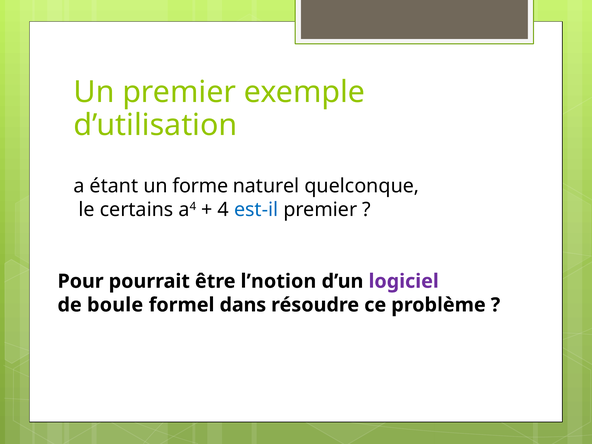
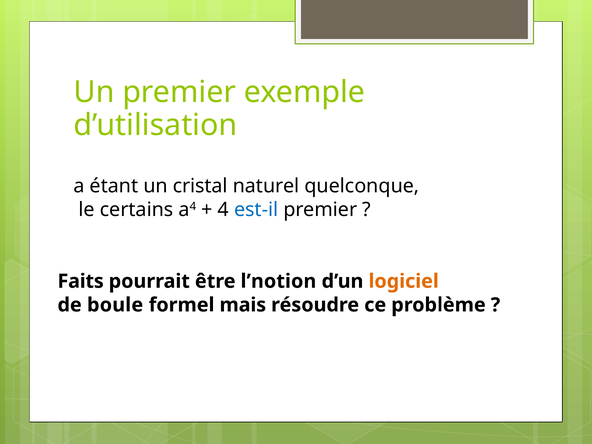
forme: forme -> cristal (200, 186)
Pour: Pour -> Faits (81, 281)
logiciel colour: purple -> orange (404, 281)
dans: dans -> mais (243, 305)
